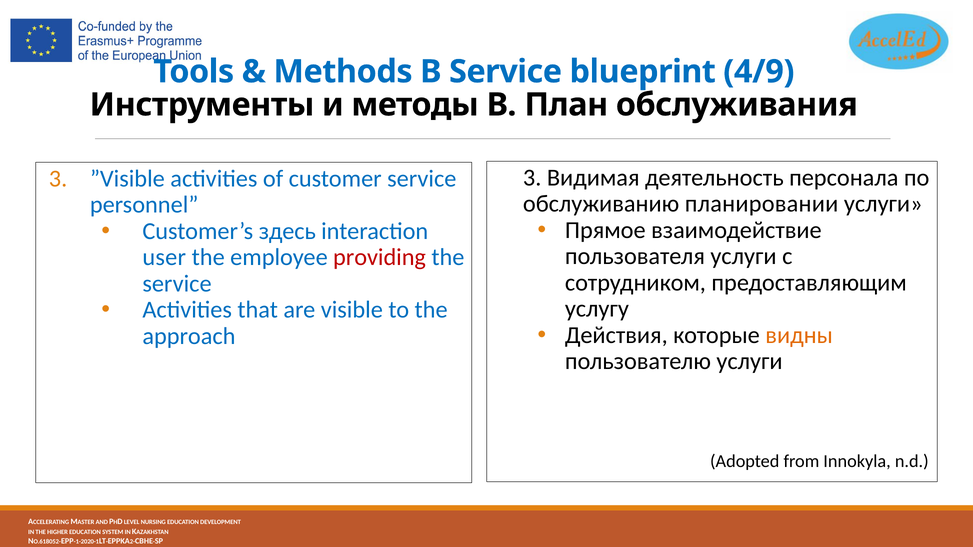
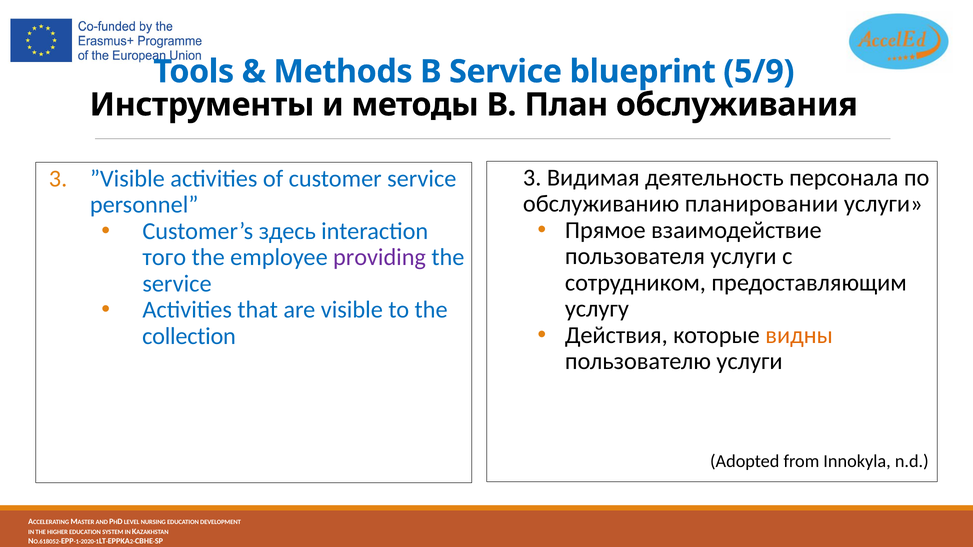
4/9: 4/9 -> 5/9 (759, 72)
user: user -> того (164, 257)
providing colour: red -> purple (380, 257)
approach: approach -> collection (189, 336)
